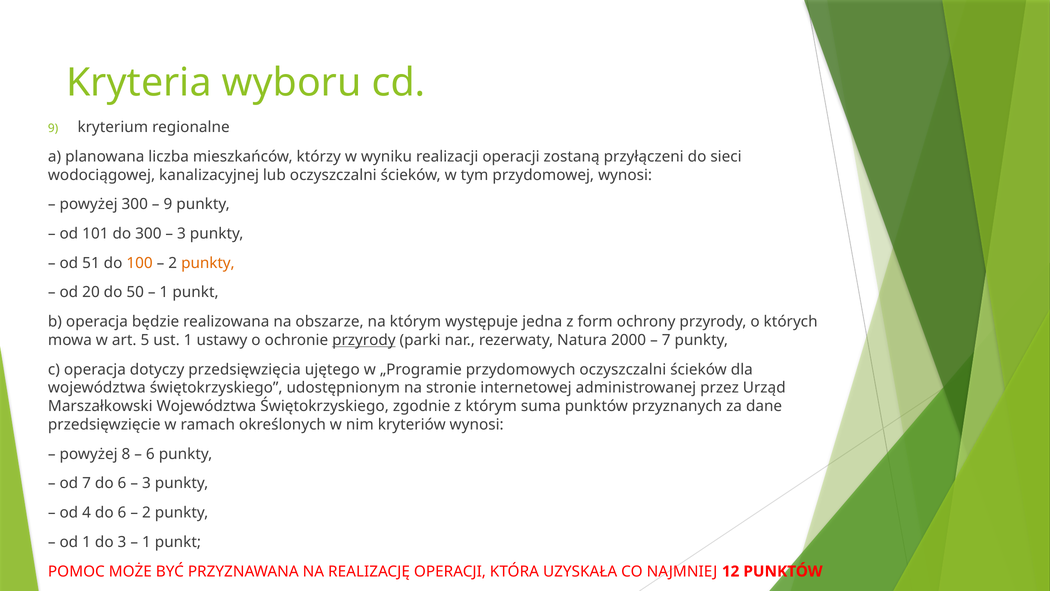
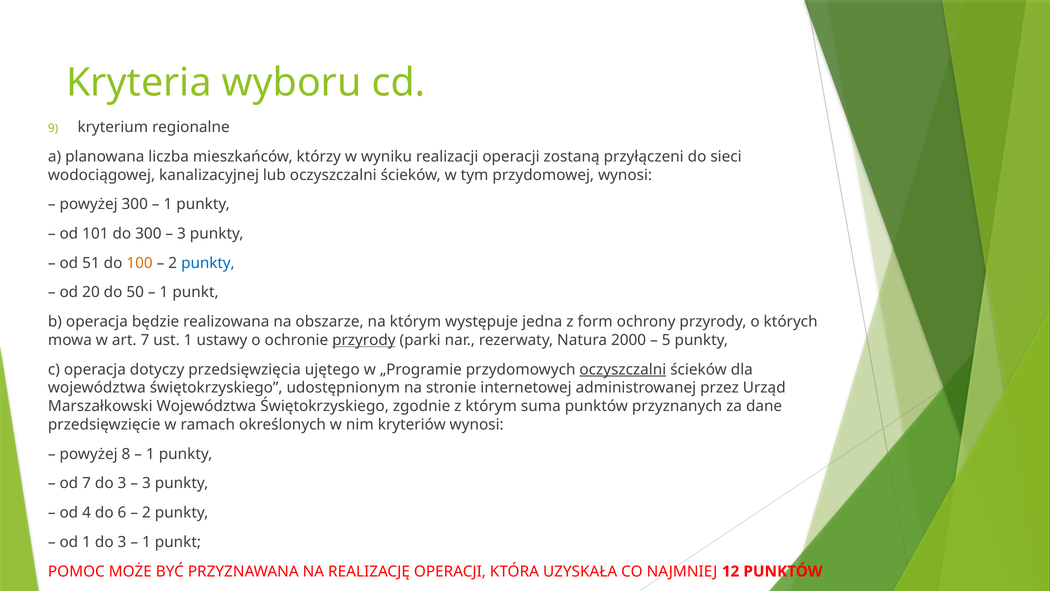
9: 9 -> 1 (168, 204)
punkty colour: orange -> blue (208, 263)
art 5: 5 -> 7 (145, 340)
7: 7 -> 5 (666, 340)
oczyszczalni underline: none -> present (623, 369)
6: 6 -> 1 (150, 454)
7 do 6: 6 -> 3 (122, 483)
